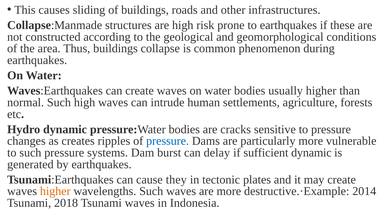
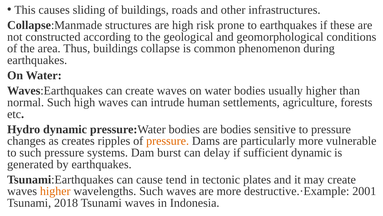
are cracks: cracks -> bodies (236, 129)
pressure colour: blue -> orange (168, 141)
they: they -> tend (176, 179)
2014: 2014 -> 2001 (364, 191)
